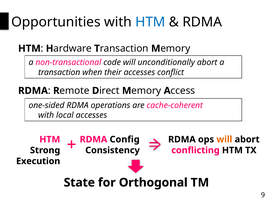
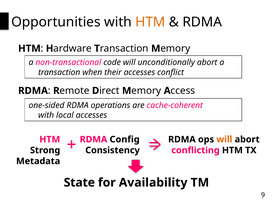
HTM colour: blue -> orange (150, 22)
Execution: Execution -> Metadata (38, 162)
Orthogonal: Orthogonal -> Availability (153, 183)
